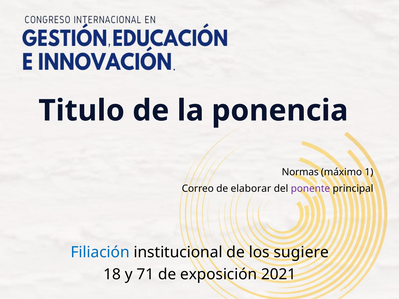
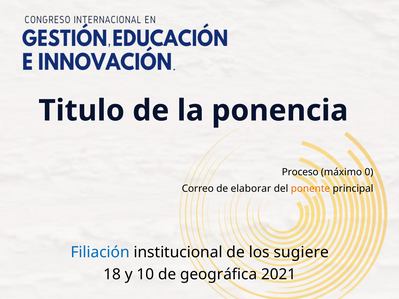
Normas: Normas -> Proceso (300, 172)
1: 1 -> 0 (369, 172)
ponente colour: purple -> orange (310, 189)
71: 71 -> 10 (145, 275)
exposición: exposición -> geográfica (219, 275)
